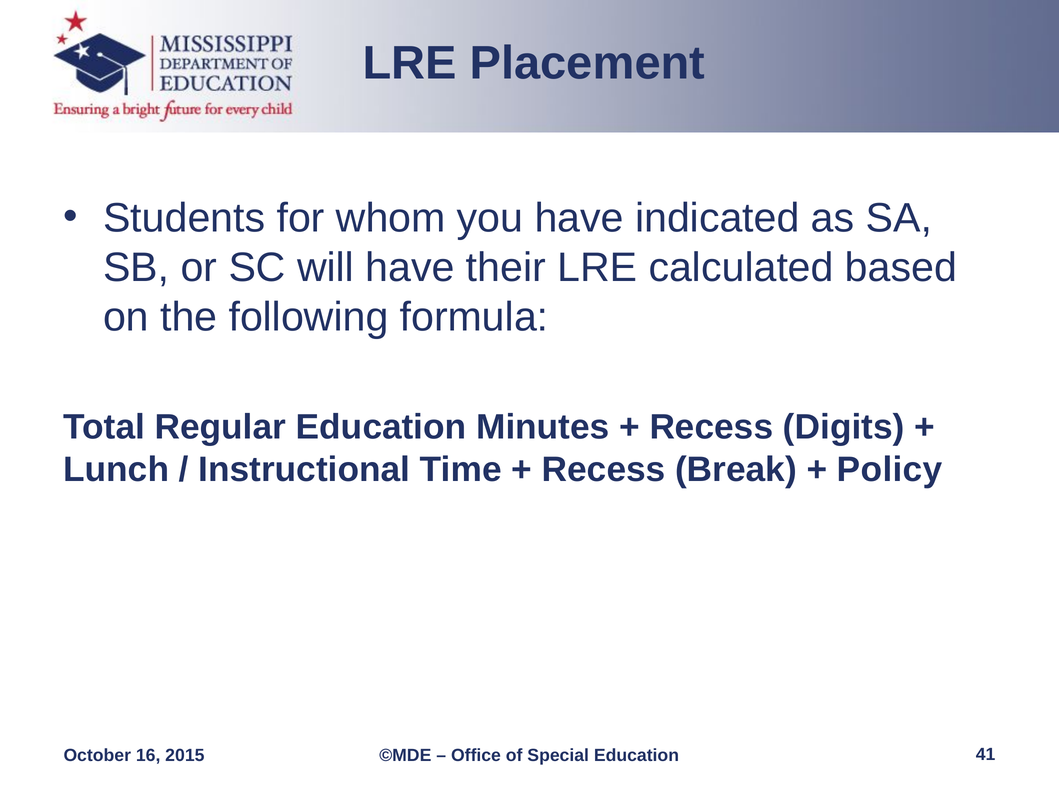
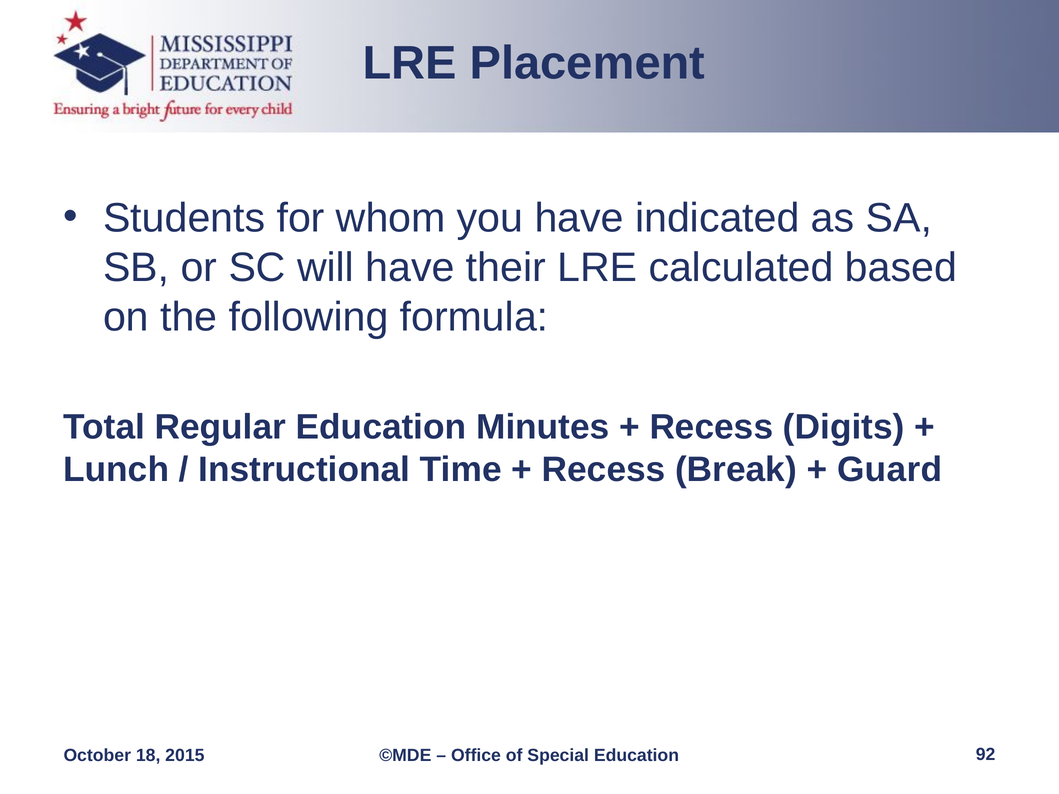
Policy: Policy -> Guard (890, 470)
16: 16 -> 18 (148, 756)
41: 41 -> 92 (986, 755)
